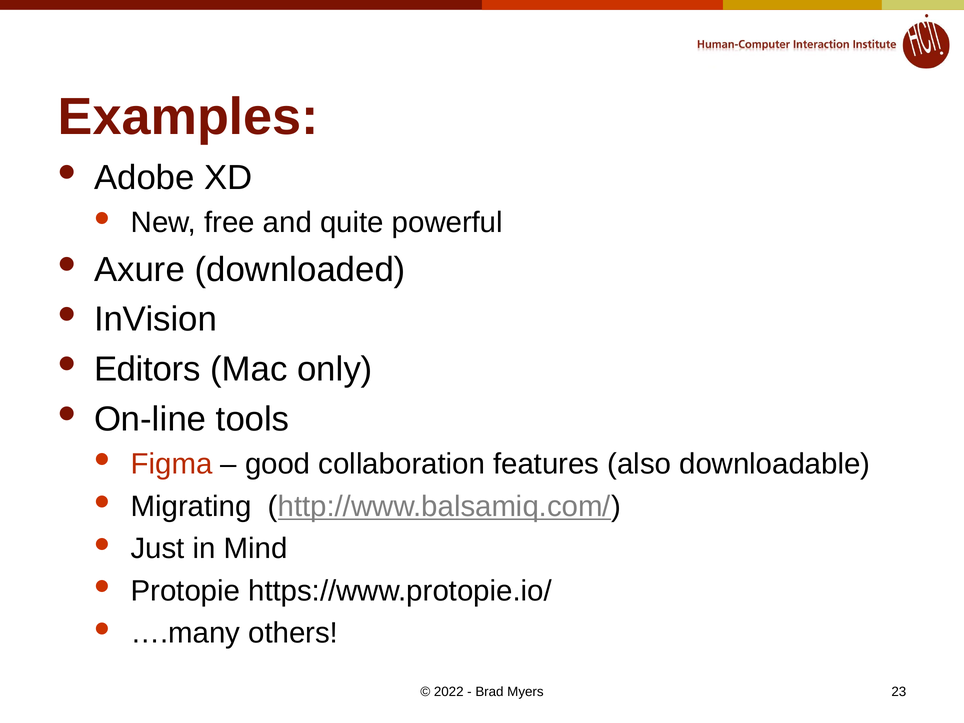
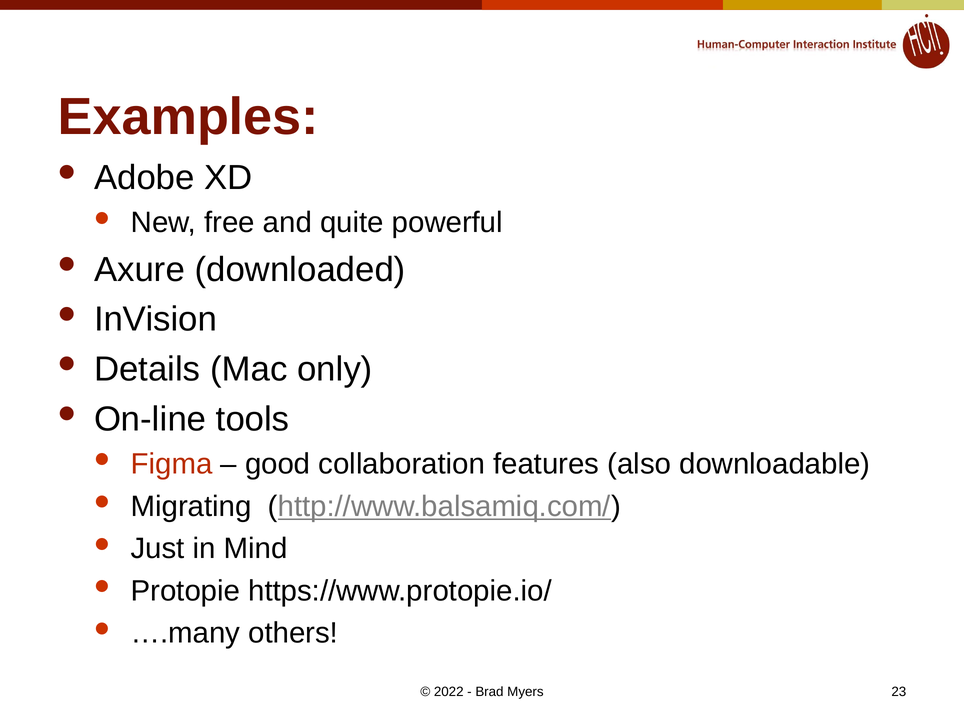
Editors: Editors -> Details (147, 369)
